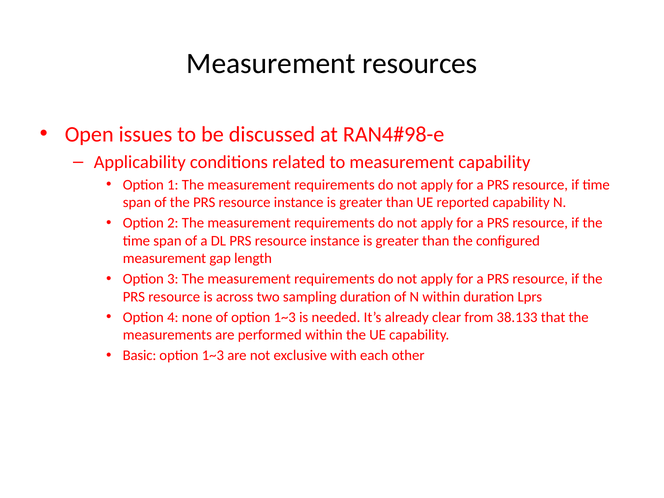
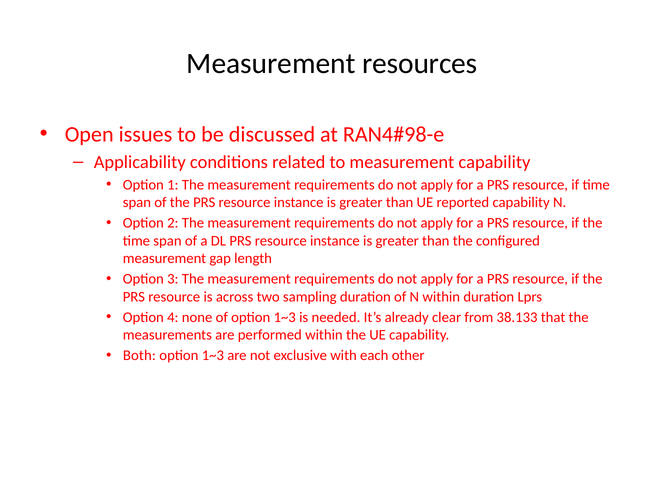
Basic: Basic -> Both (139, 356)
